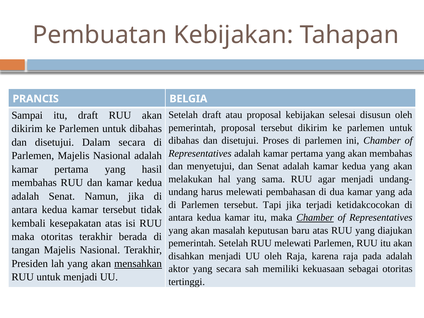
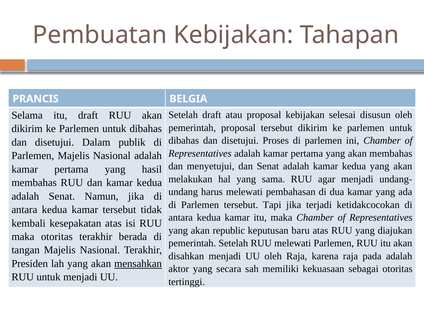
Sampai: Sampai -> Selama (27, 115)
Dalam secara: secara -> publik (132, 142)
Chamber underline: present -> none (315, 218)
masalah: masalah -> republic (229, 230)
